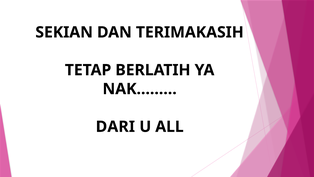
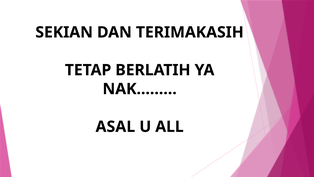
DARI: DARI -> ASAL (115, 126)
